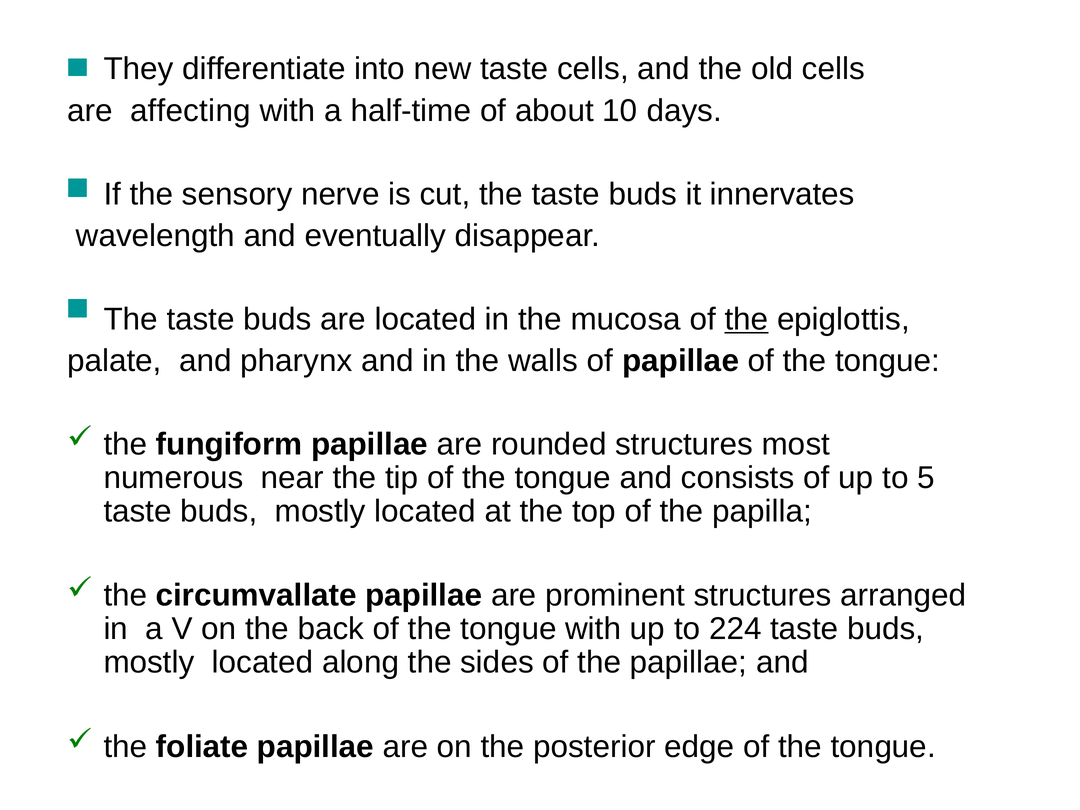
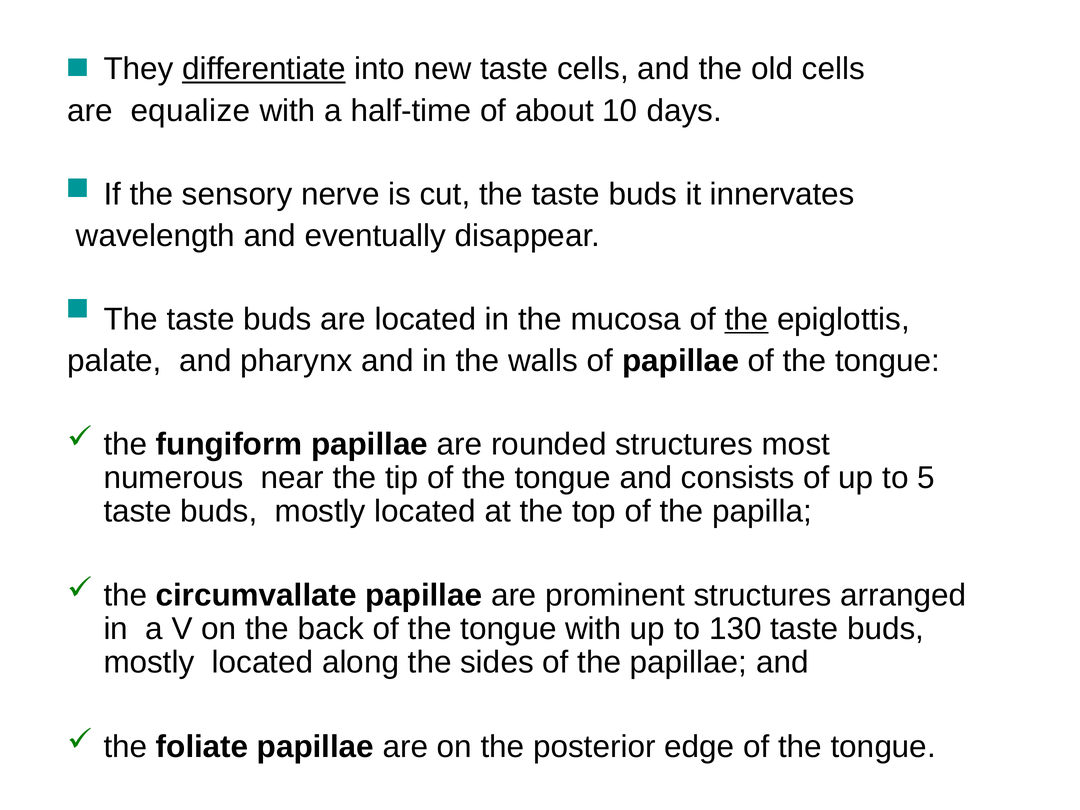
differentiate underline: none -> present (264, 69)
affecting: affecting -> equalize (190, 111)
224: 224 -> 130 (735, 629)
